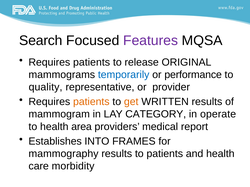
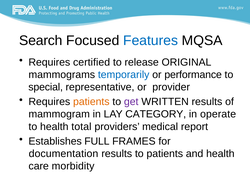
Features colour: purple -> blue (151, 41)
patients: patients -> certified (92, 62)
quality: quality -> special (46, 87)
get colour: orange -> purple (131, 102)
area: area -> total (81, 127)
INTO: INTO -> FULL (97, 142)
mammography: mammography -> documentation (63, 154)
